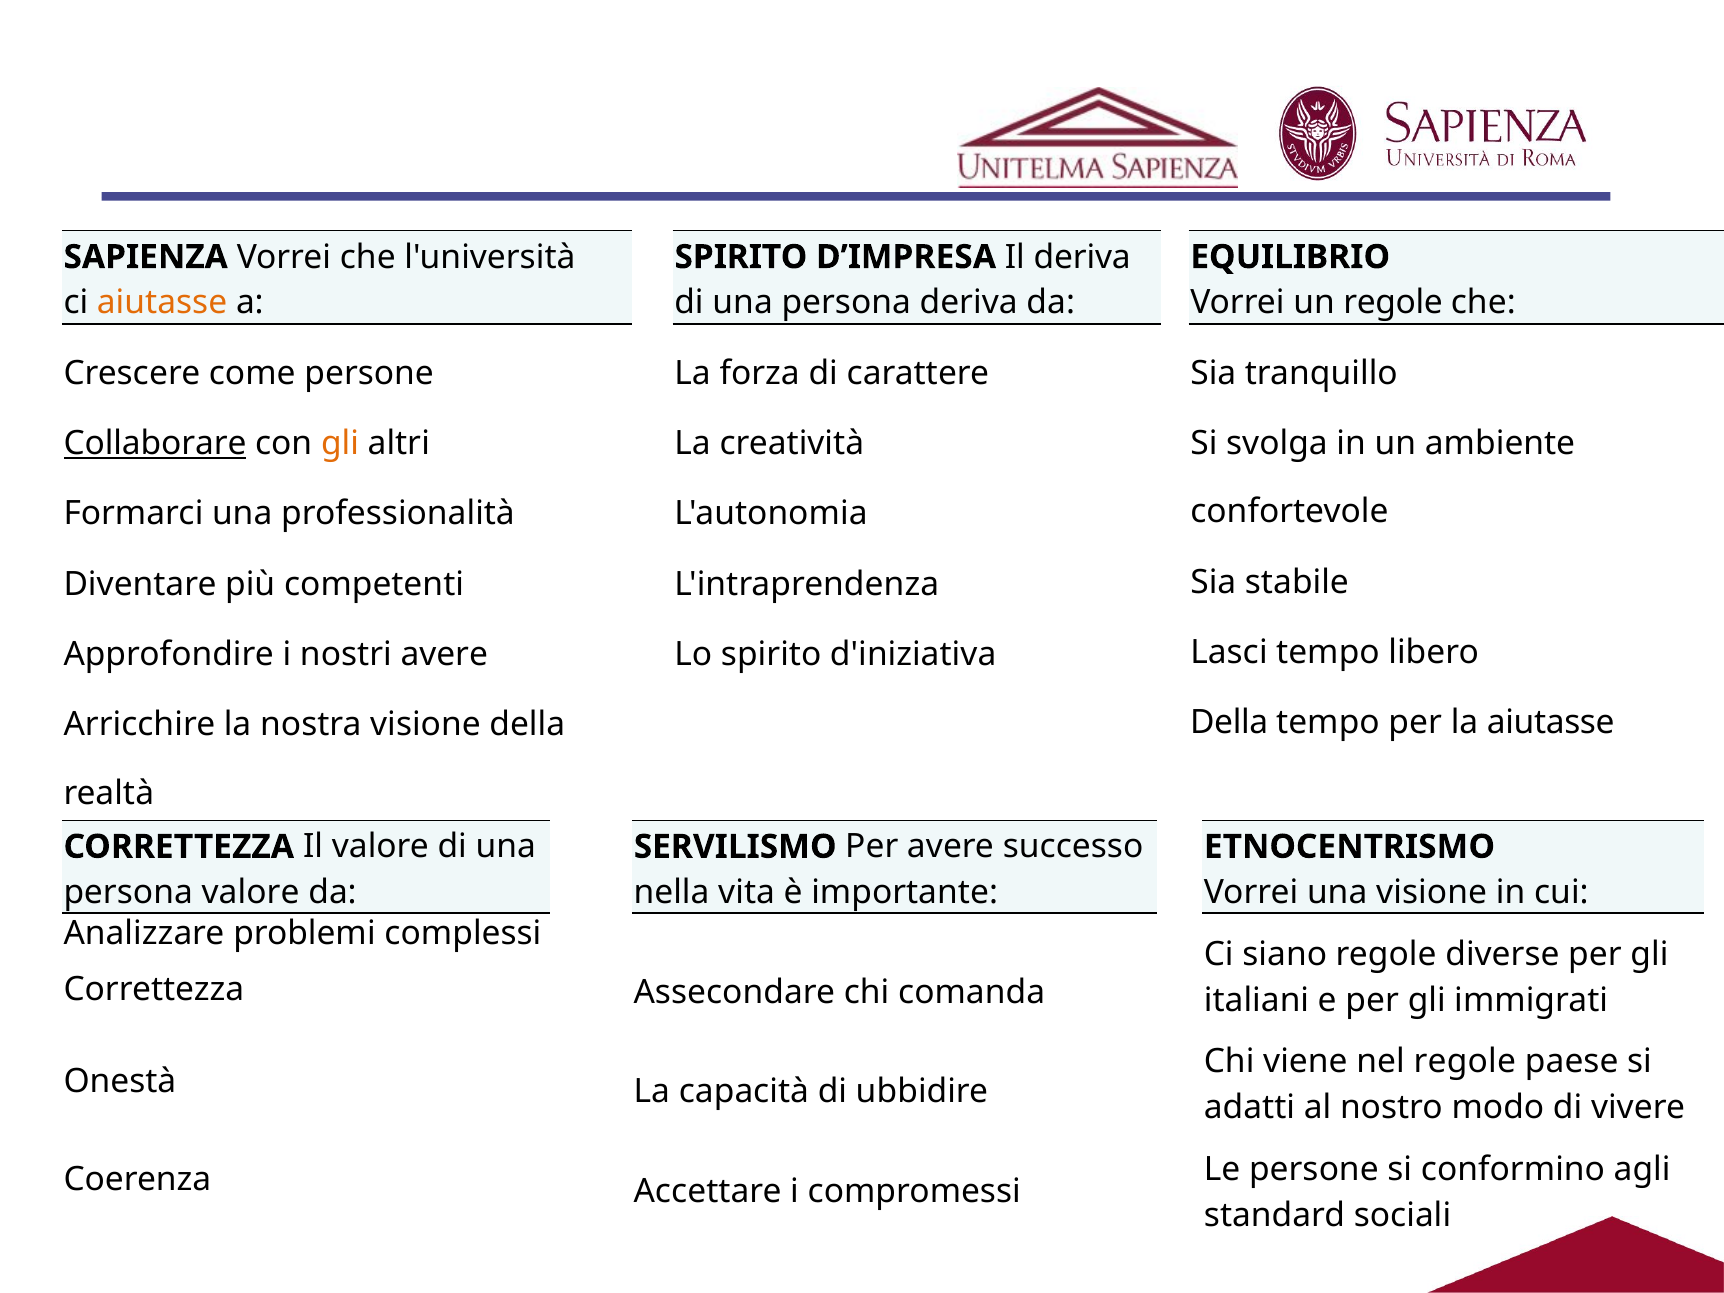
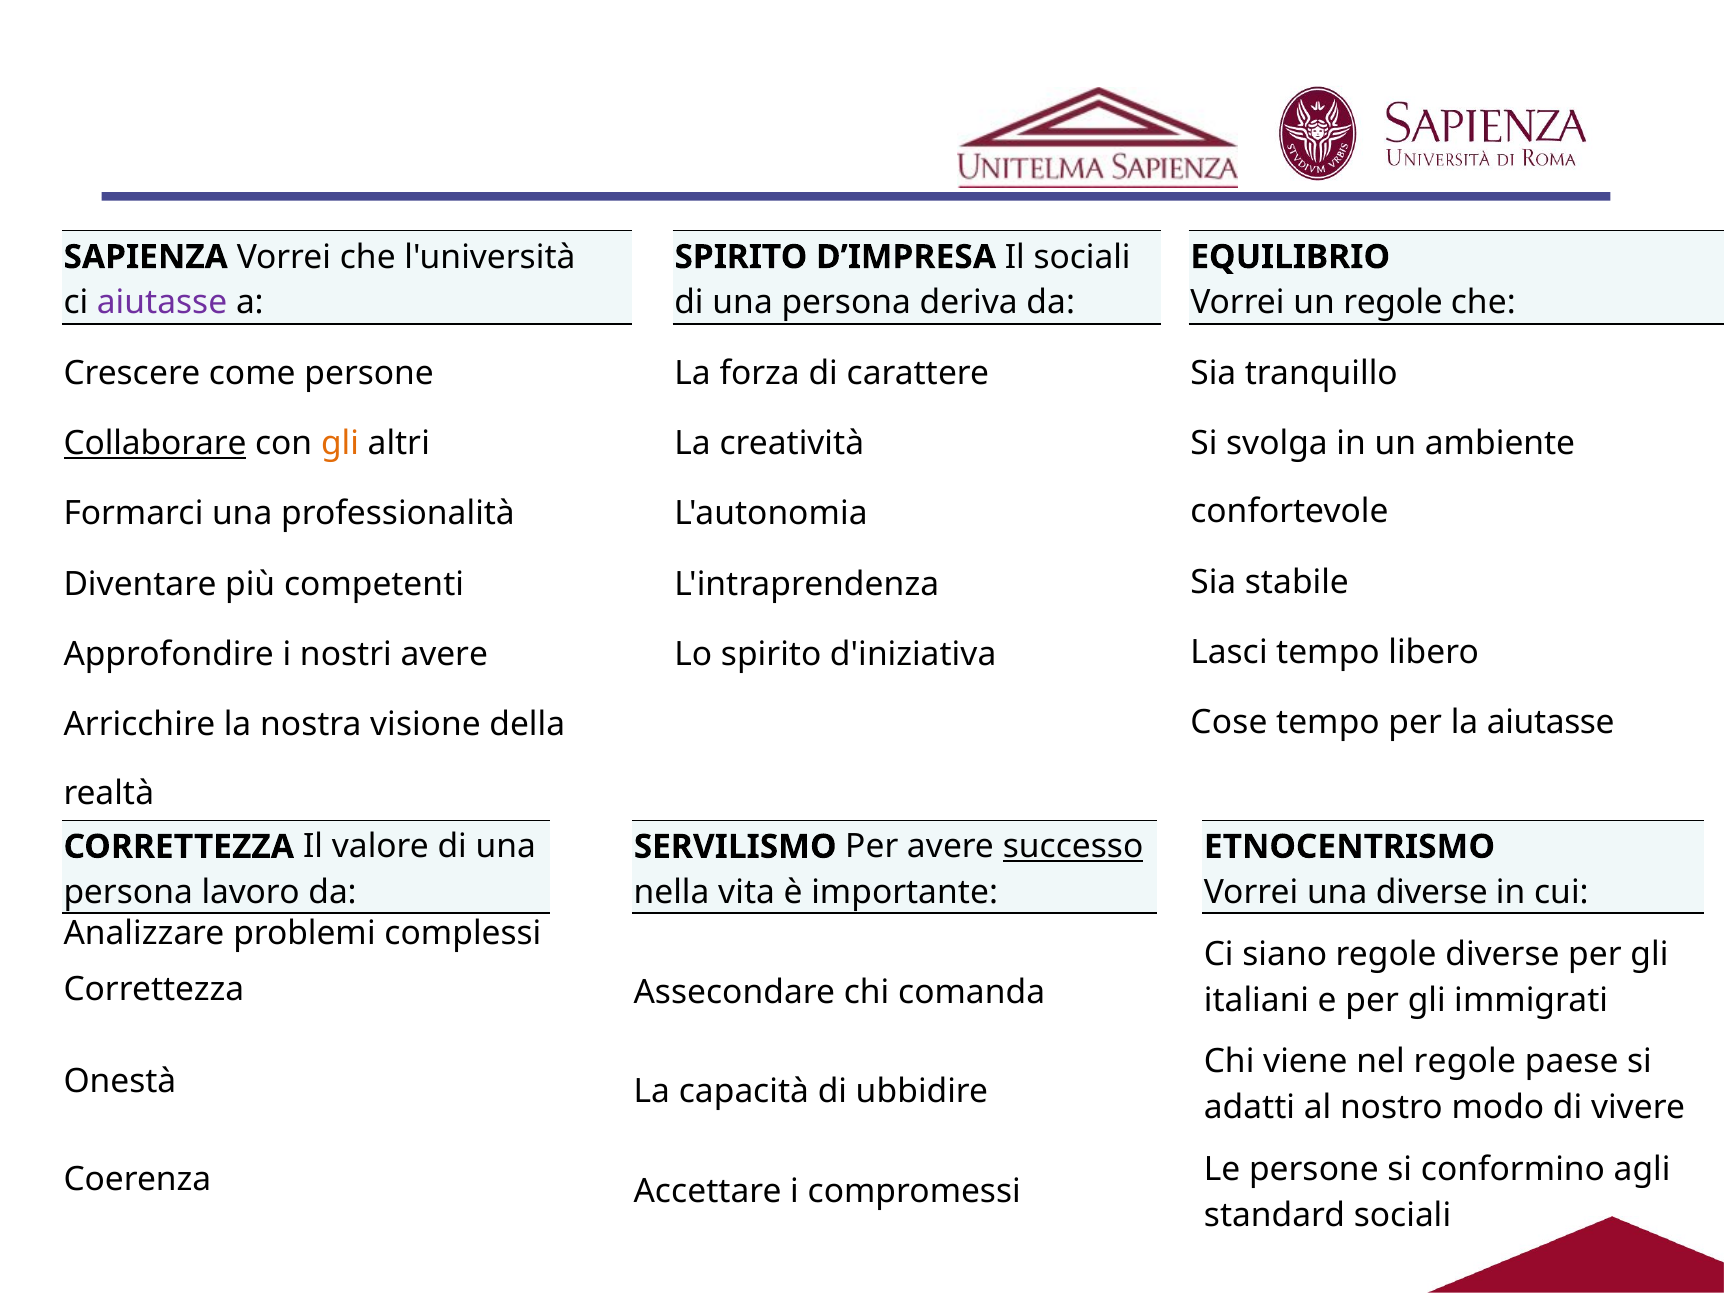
Il deriva: deriva -> sociali (1082, 257)
aiutasse colour: orange -> purple (162, 303)
Della: Della -> Cose (1229, 723)
successo underline: none -> present (1073, 847)
persona valore: valore -> lavoro (251, 892)
una visione: visione -> diverse (1432, 892)
